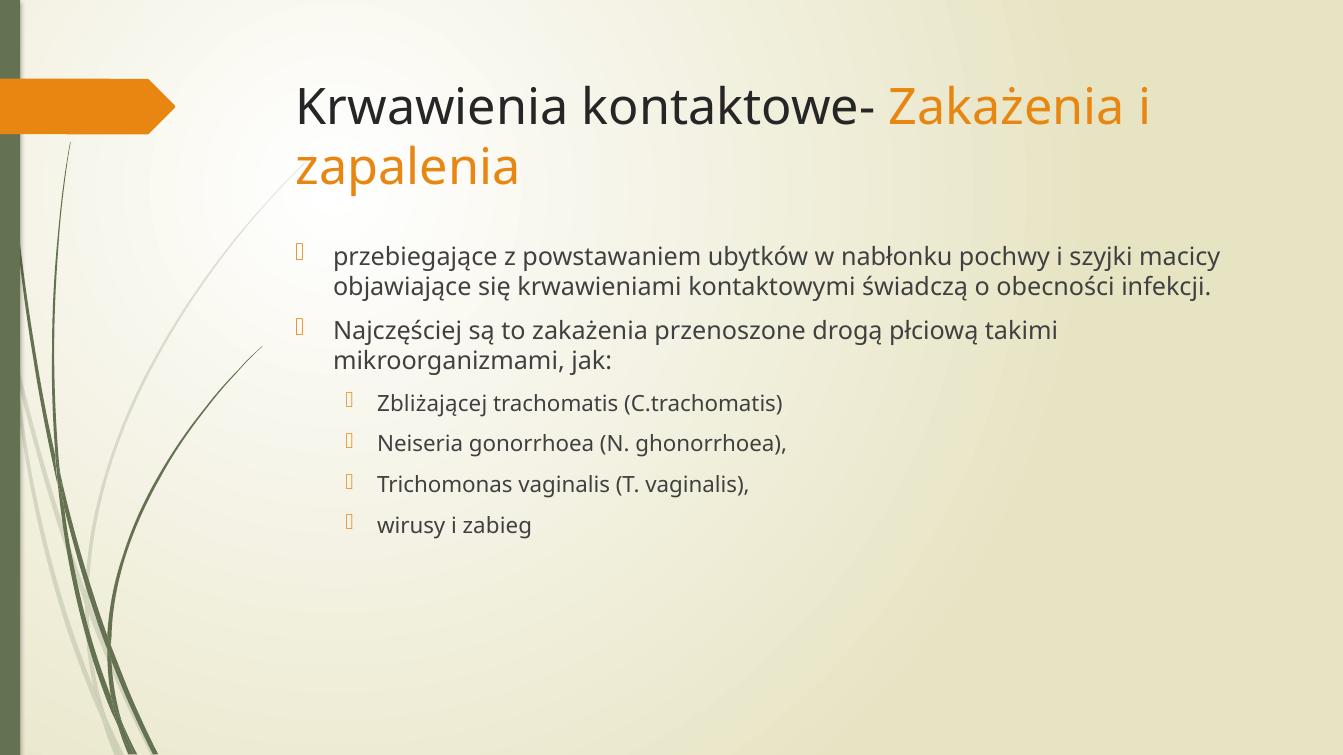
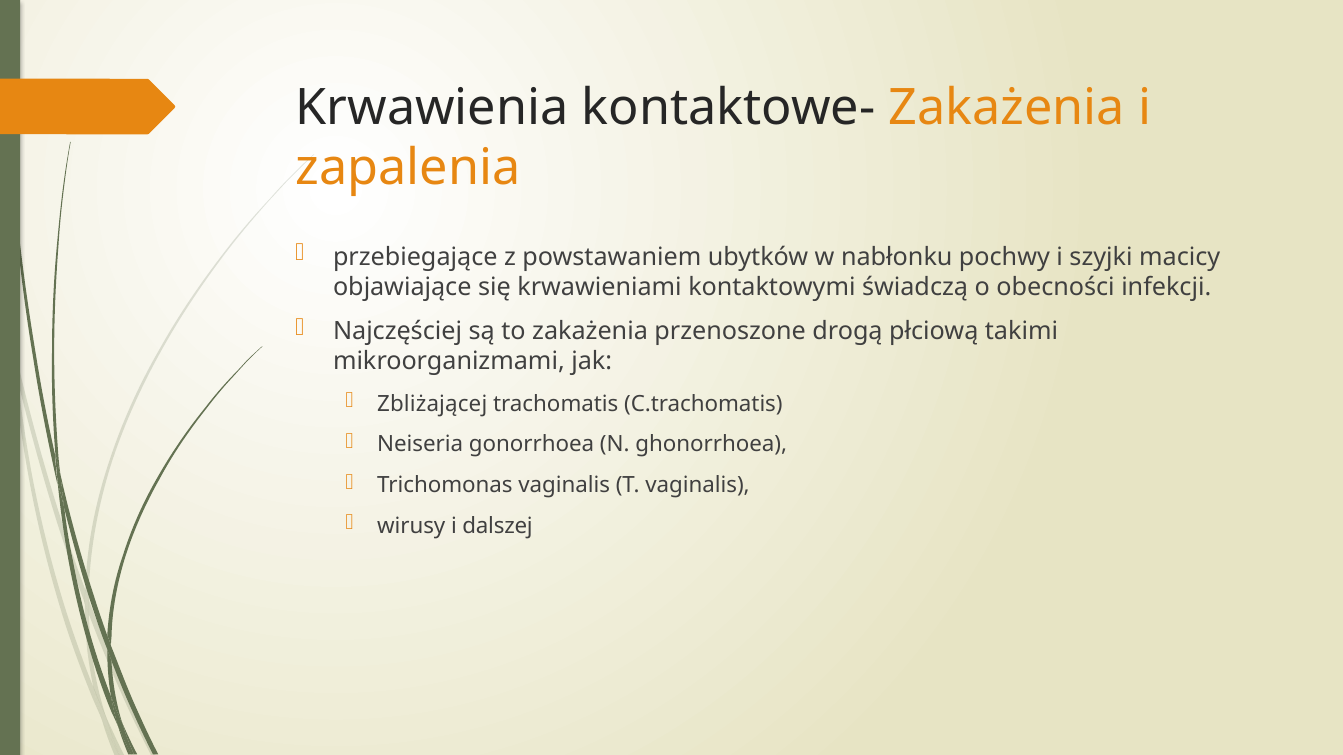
zabieg: zabieg -> dalszej (498, 526)
